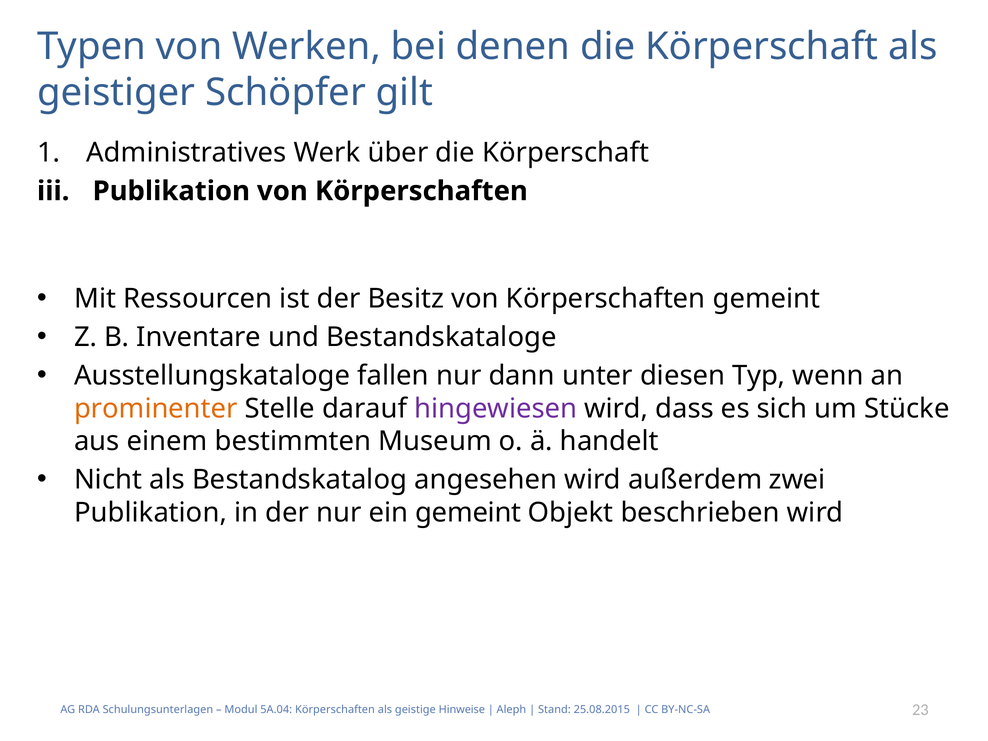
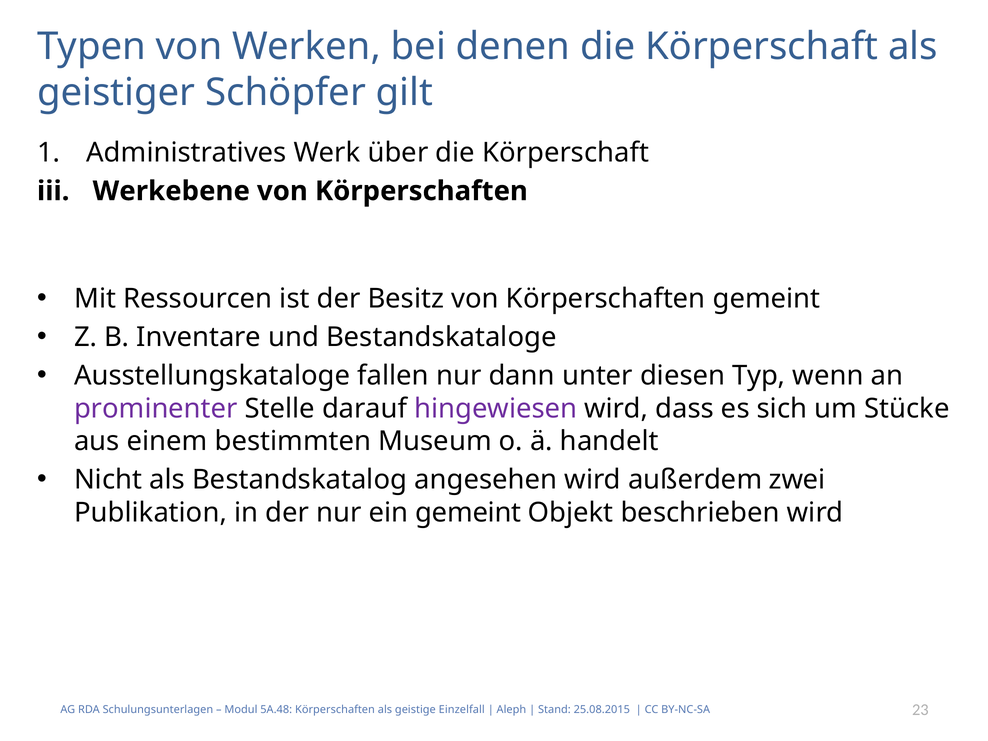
Publikation: Publikation -> Werkebene (171, 191)
prominenter colour: orange -> purple (156, 408)
5A.04: 5A.04 -> 5A.48 (276, 709)
Hinweise: Hinweise -> Einzelfall (462, 709)
